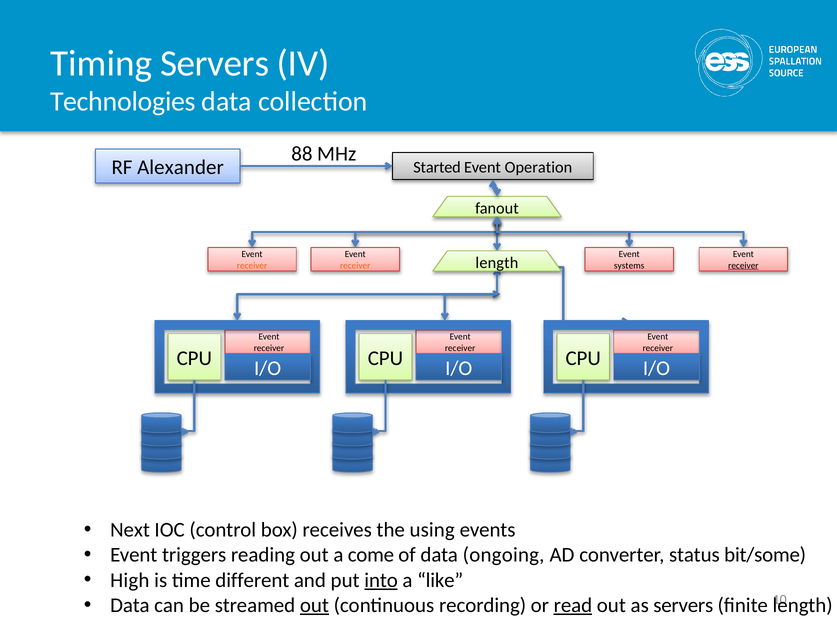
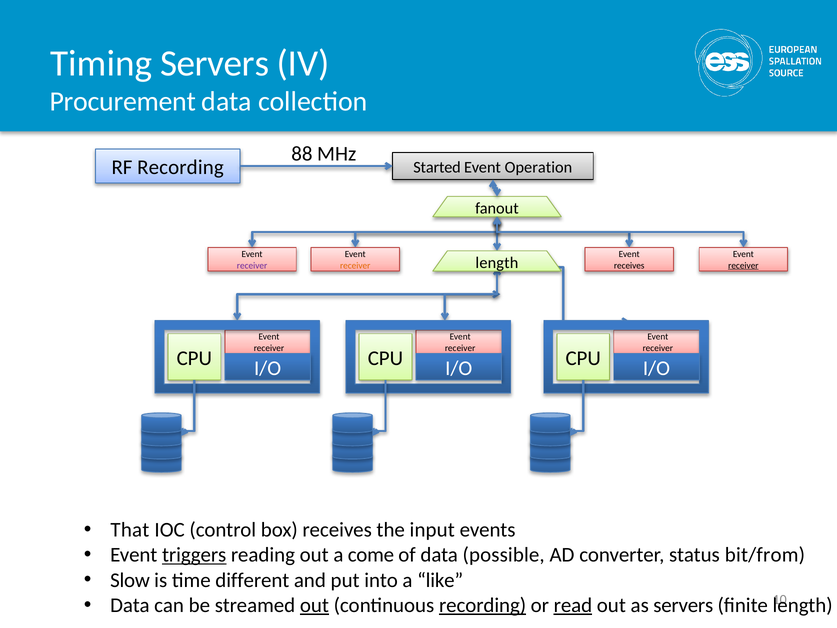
Technologies: Technologies -> Procurement (123, 102)
RF Alexander: Alexander -> Recording (180, 167)
receiver colour: orange -> purple (252, 265)
systems: systems -> receives (629, 265)
Next: Next -> That (130, 530)
using: using -> input (432, 530)
triggers underline: none -> present (194, 555)
ongoing: ongoing -> possible (504, 555)
bit/some: bit/some -> bit/from (765, 555)
High: High -> Slow (130, 580)
into underline: present -> none (381, 580)
recording underline: none -> present (483, 605)
